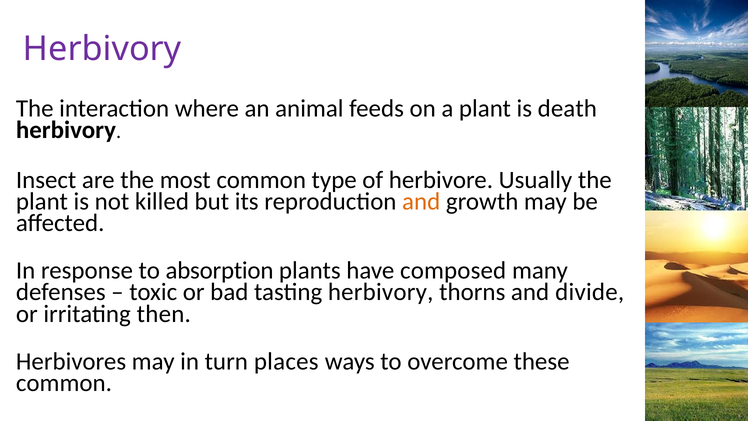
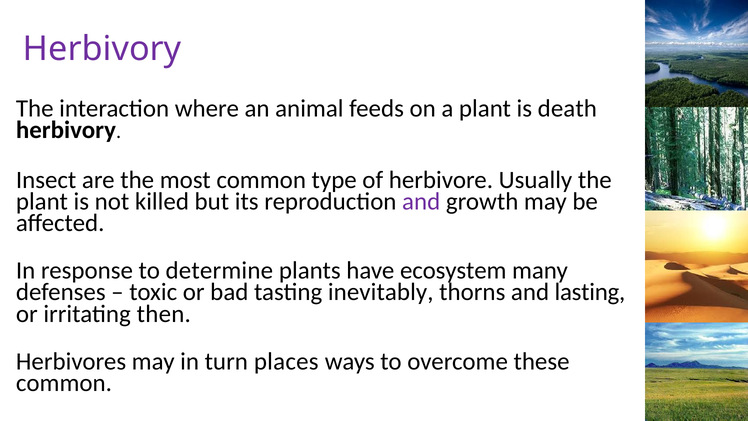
and colour: orange -> purple (421, 202)
absorption: absorption -> determine (219, 271)
composed: composed -> ecosystem (453, 271)
tasting herbivory: herbivory -> inevitably (381, 292)
divide: divide -> lasting (590, 292)
